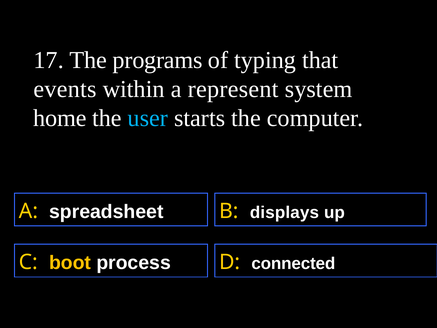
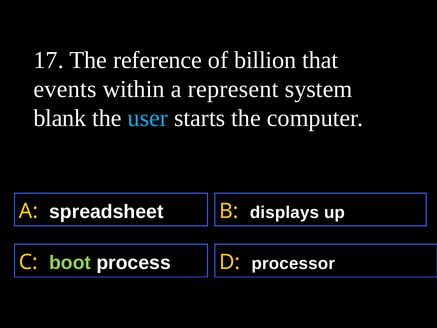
programs: programs -> reference (158, 60)
typing: typing -> billion (265, 60)
home: home -> blank (60, 118)
boot colour: yellow -> light green (70, 262)
connected: connected -> processor (293, 263)
